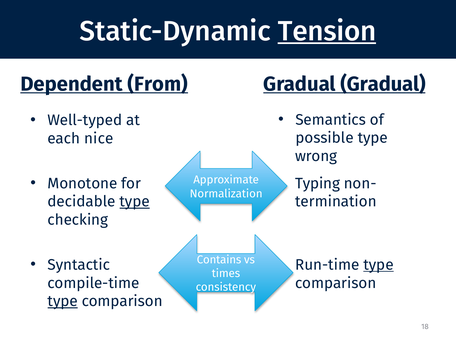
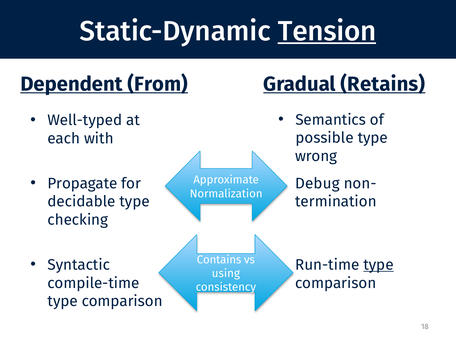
Gradual Gradual: Gradual -> Retains (383, 84)
nice: nice -> with (99, 138)
Monotone: Monotone -> Propagate (82, 183)
Typing: Typing -> Debug (317, 183)
type underline: present -> none (135, 202)
times: times -> using (226, 273)
type underline: present -> none (63, 301)
